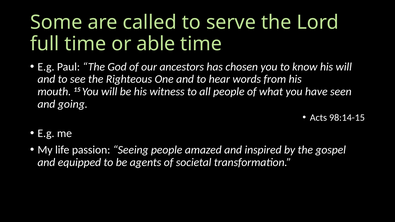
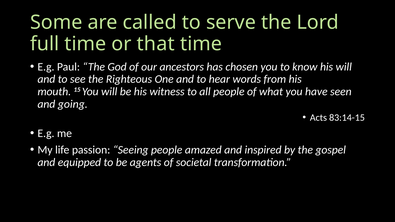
able: able -> that (156, 44)
98:14-15: 98:14-15 -> 83:14-15 (347, 118)
